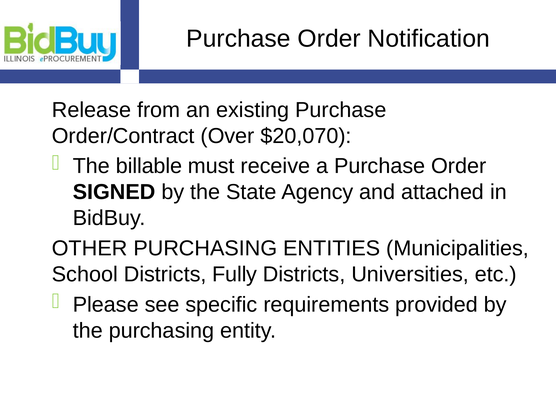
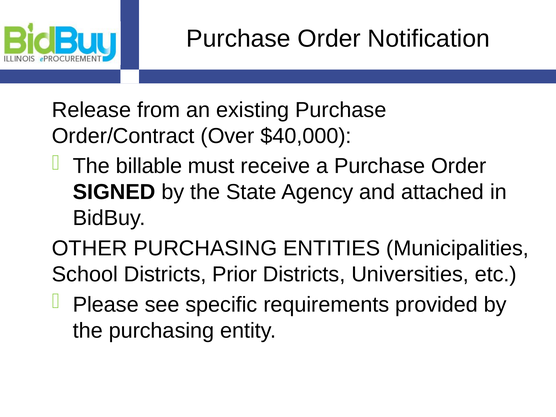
$20,070: $20,070 -> $40,000 (306, 136)
Fully: Fully -> Prior (235, 274)
